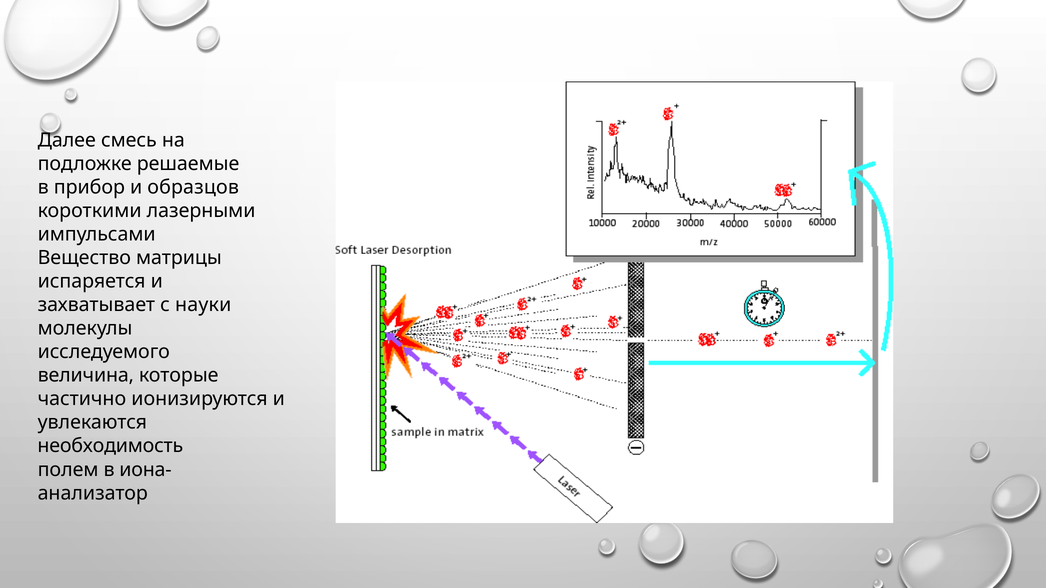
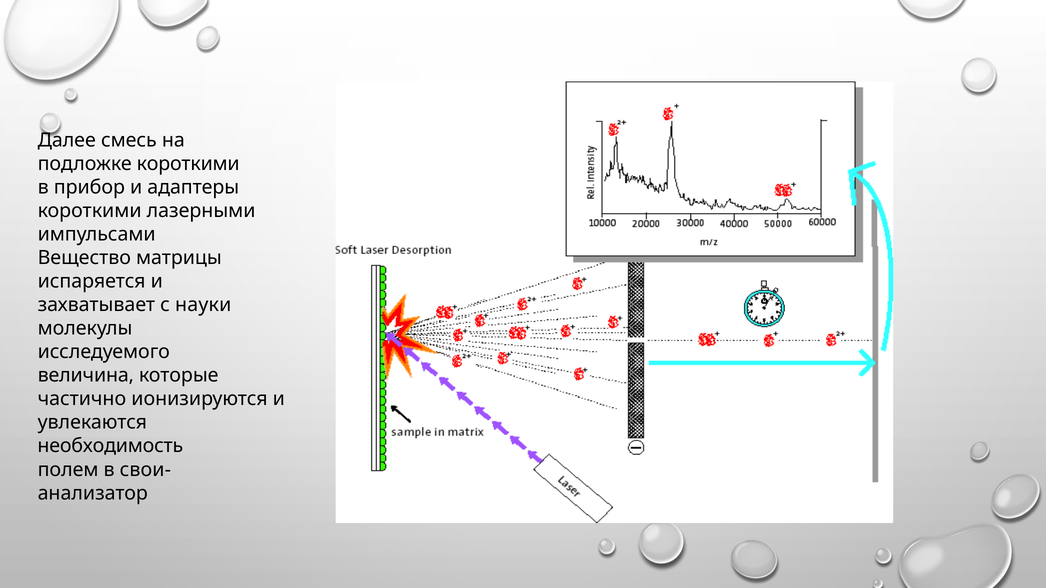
подложке решаемые: решаемые -> короткими (188, 164)
образцов: образцов -> адаптеры (193, 187)
иона-: иона- -> свои- (145, 470)
